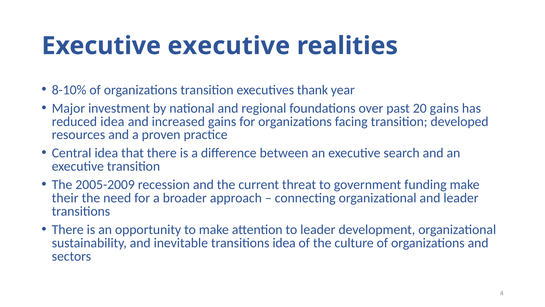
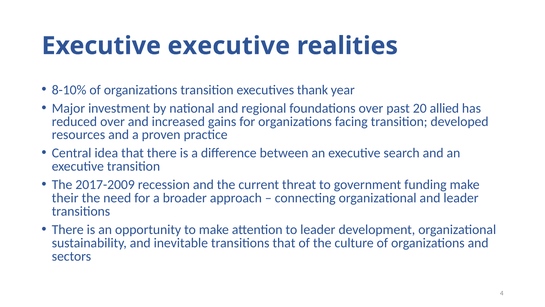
20 gains: gains -> allied (444, 108)
reduced idea: idea -> over (113, 121)
2005-2009: 2005-2009 -> 2017-2009 (105, 185)
transitions idea: idea -> that (284, 243)
